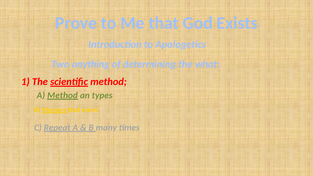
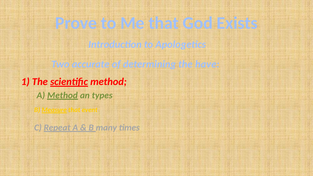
anything: anything -> accurate (91, 64)
what: what -> have (207, 64)
